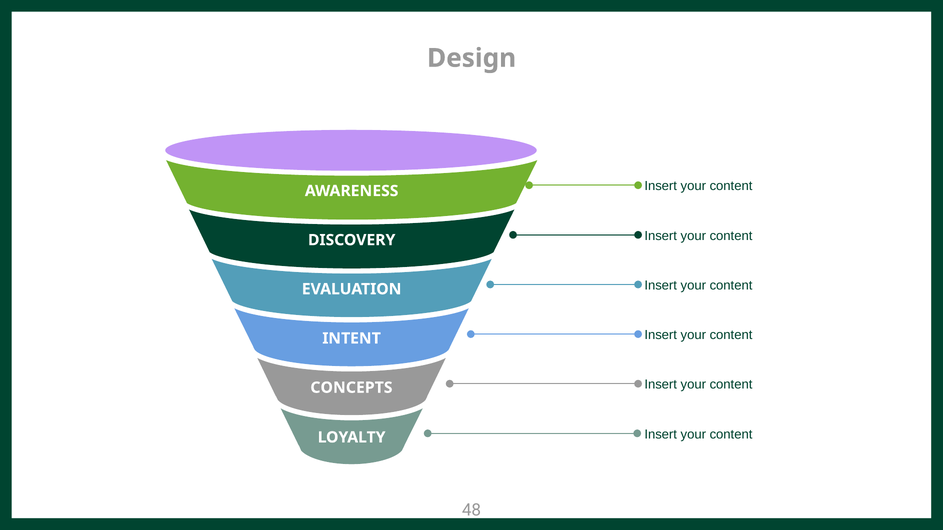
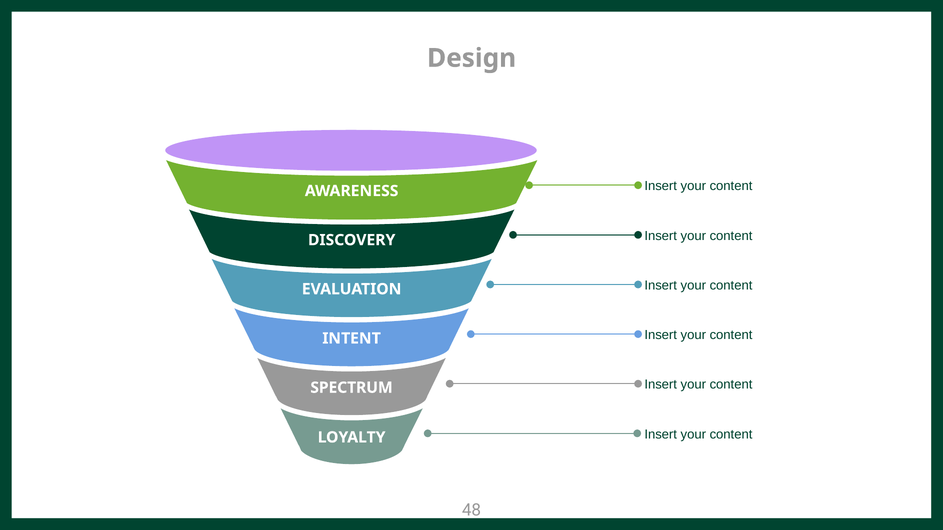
CONCEPTS: CONCEPTS -> SPECTRUM (352, 388)
